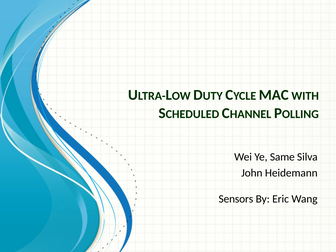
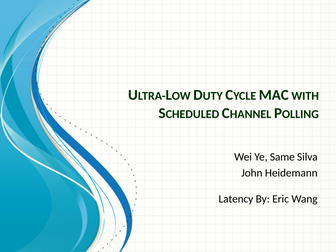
Sensors: Sensors -> Latency (236, 199)
